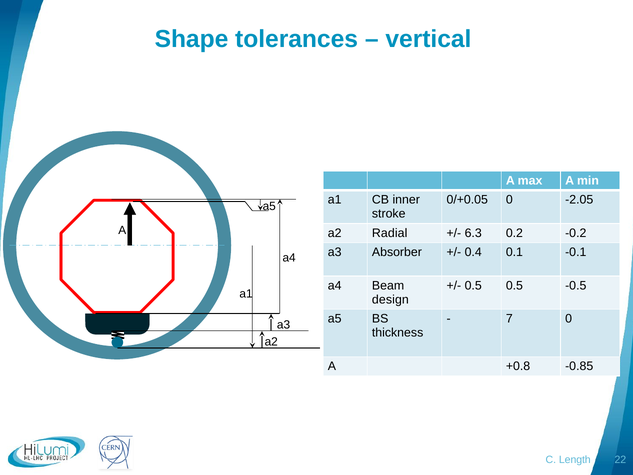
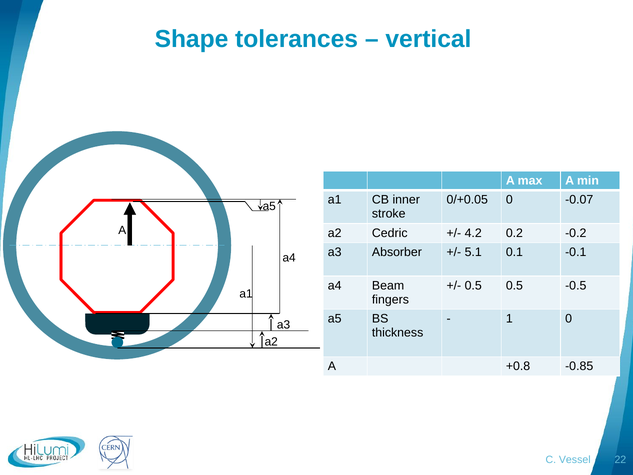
-2.05: -2.05 -> -0.07 (579, 200)
Radial: Radial -> Cedric (390, 233)
6.3: 6.3 -> 4.2 (473, 233)
0.4: 0.4 -> 5.1 (473, 252)
design: design -> fingers (390, 299)
7: 7 -> 1 (509, 319)
Length: Length -> Vessel (575, 459)
